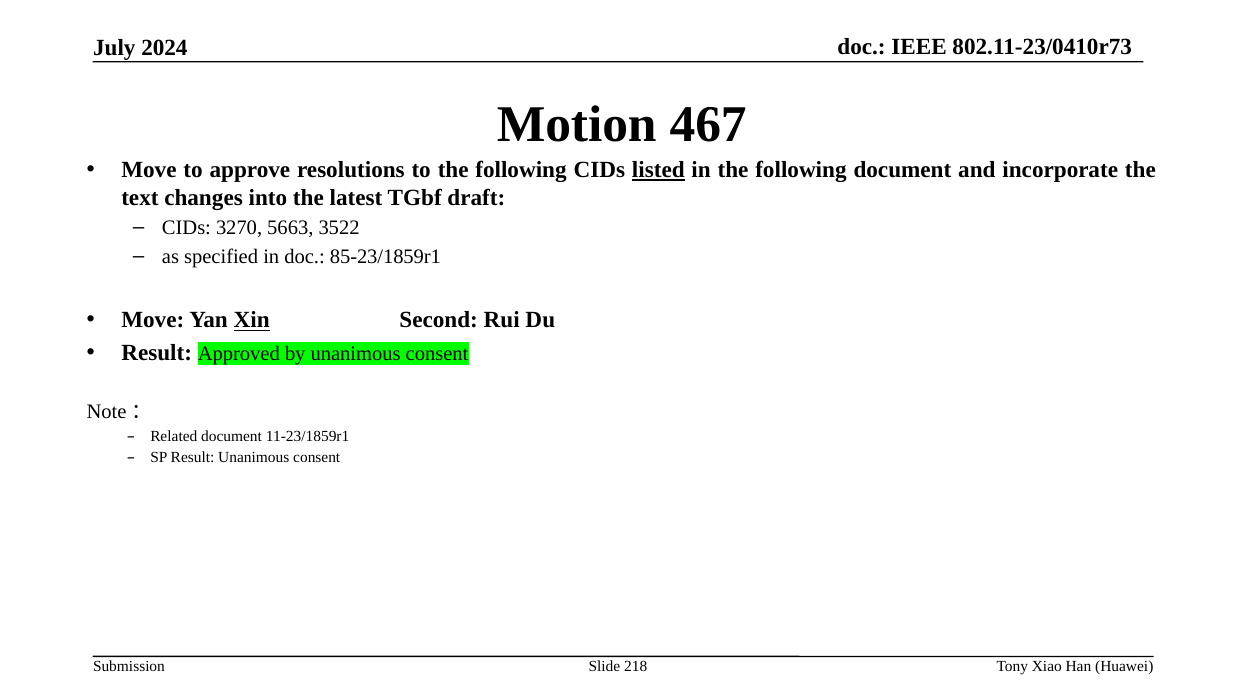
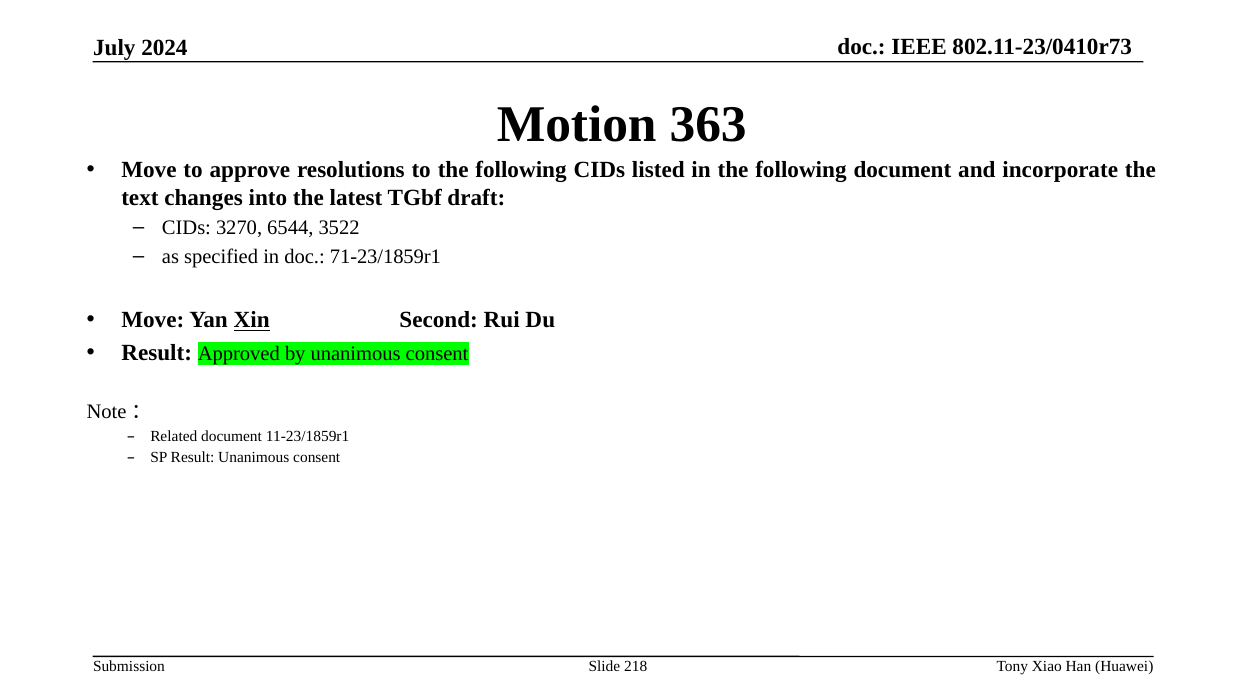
467: 467 -> 363 (708, 124)
listed underline: present -> none (658, 170)
5663: 5663 -> 6544 (290, 228)
85-23/1859r1: 85-23/1859r1 -> 71-23/1859r1 (385, 257)
